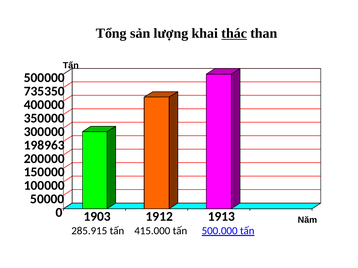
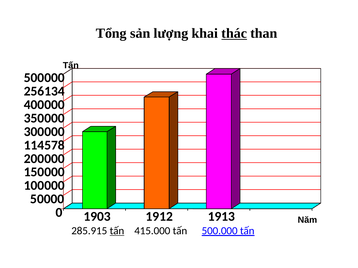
735350: 735350 -> 256134 (44, 91)
198963: 198963 -> 114578 (44, 145)
tấn underline: none -> present (117, 231)
